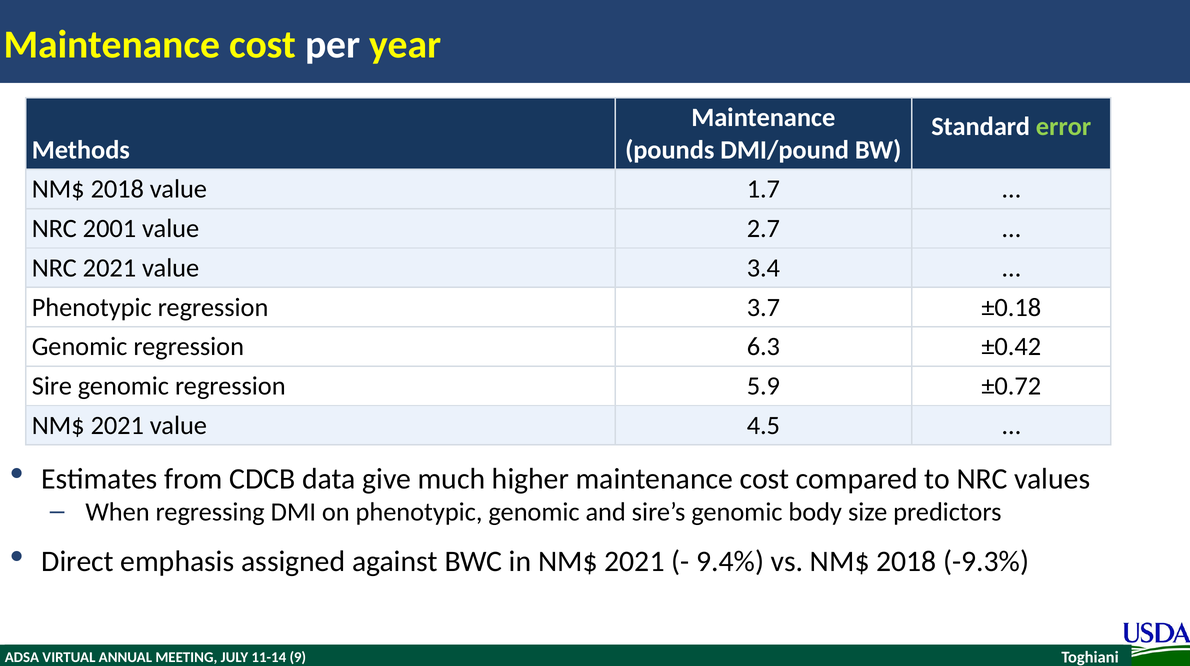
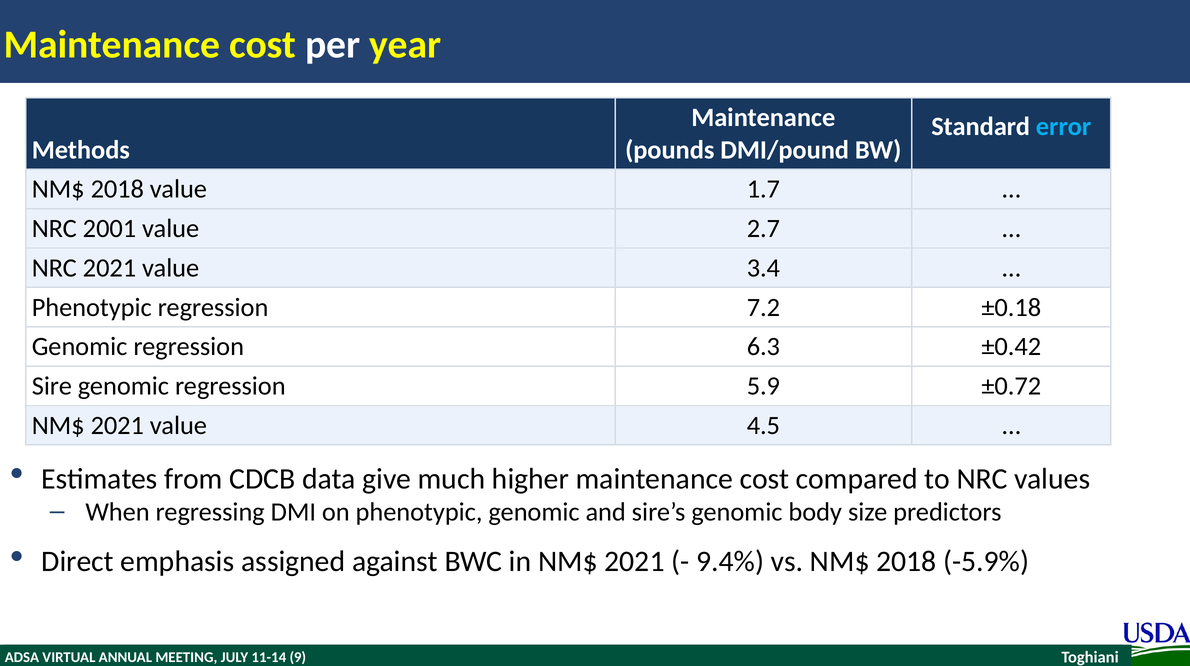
error colour: light green -> light blue (1064, 127)
3.7: 3.7 -> 7.2 (763, 308)
-9.3%: -9.3% -> -5.9% (986, 562)
